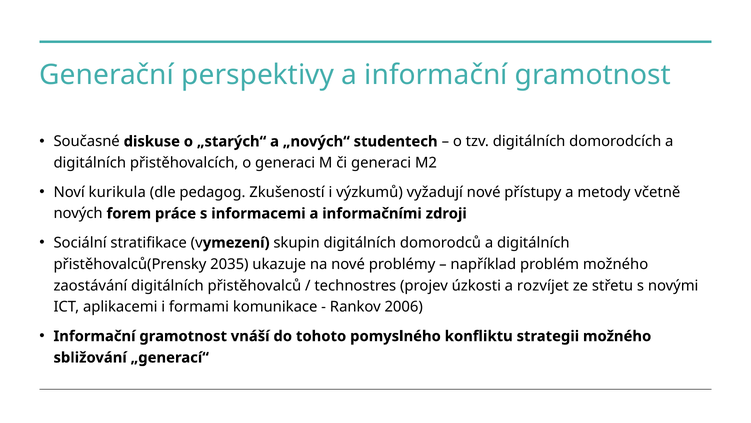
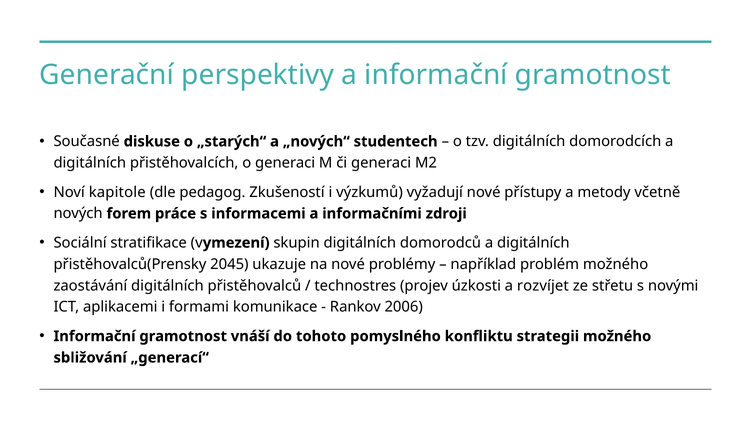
kurikula: kurikula -> kapitole (117, 192)
2035: 2035 -> 2045 (229, 264)
